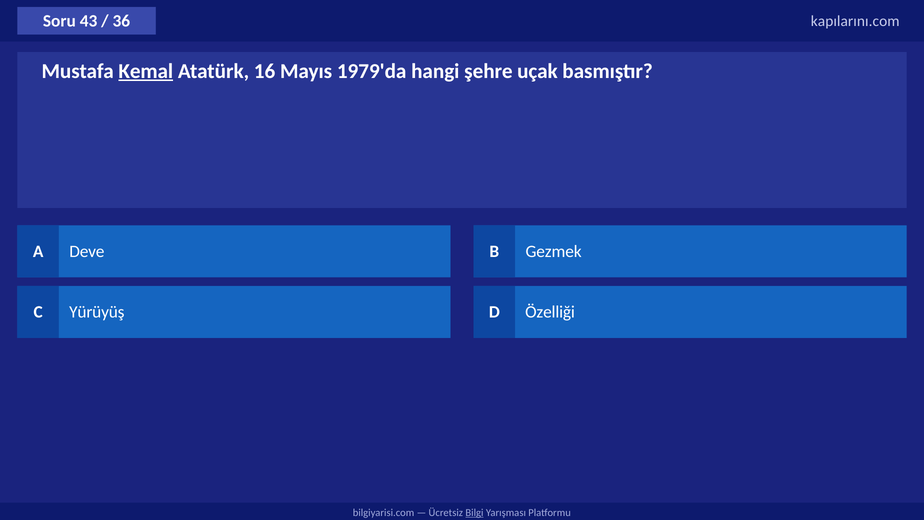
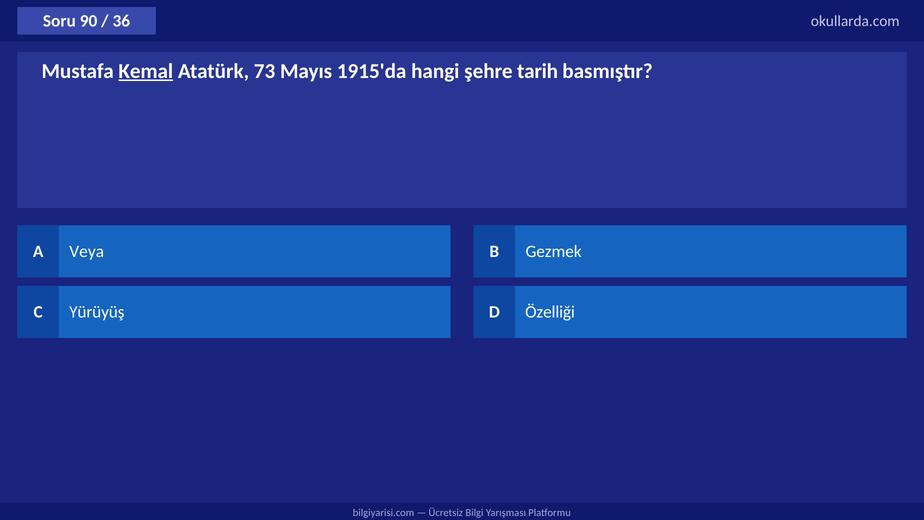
43: 43 -> 90 (89, 21)
kapılarını.com: kapılarını.com -> okullarda.com (855, 21)
16: 16 -> 73 (265, 71)
1979'da: 1979'da -> 1915'da (372, 71)
uçak: uçak -> tarih (538, 71)
Deve: Deve -> Veya (87, 251)
Bilgi underline: present -> none (474, 513)
